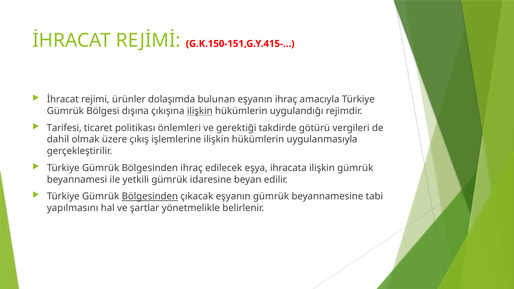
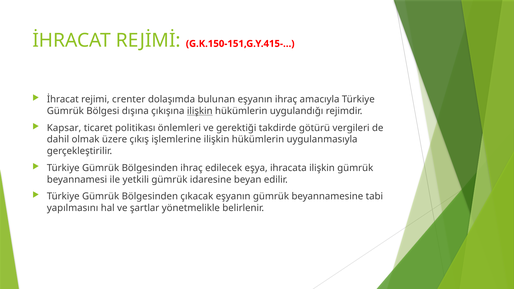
ürünler: ürünler -> crenter (129, 99)
Tarifesi: Tarifesi -> Kapsar (64, 128)
Bölgesinden underline: present -> none (150, 197)
